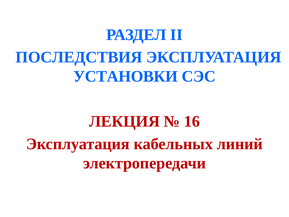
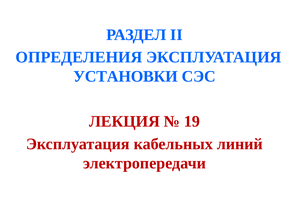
ПОСЛЕДСТВИЯ: ПОСЛЕДСТВИЯ -> ОПРЕДЕЛЕНИЯ (79, 57)
16: 16 -> 19 (192, 121)
